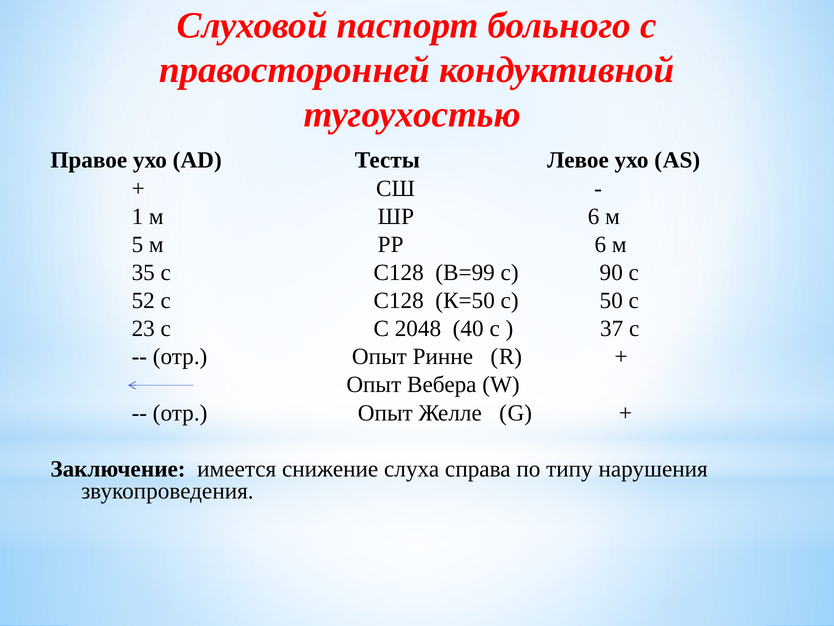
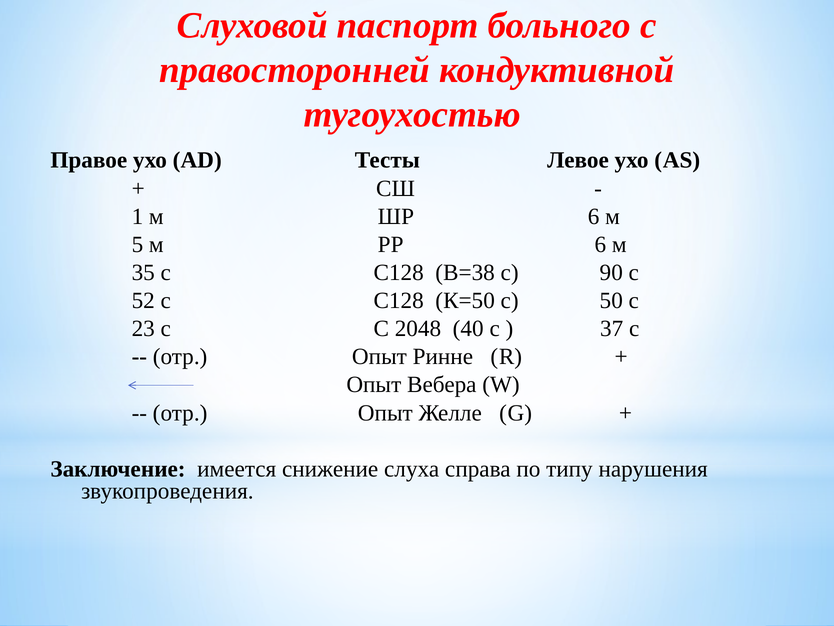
В=99: В=99 -> В=38 (465, 272)
